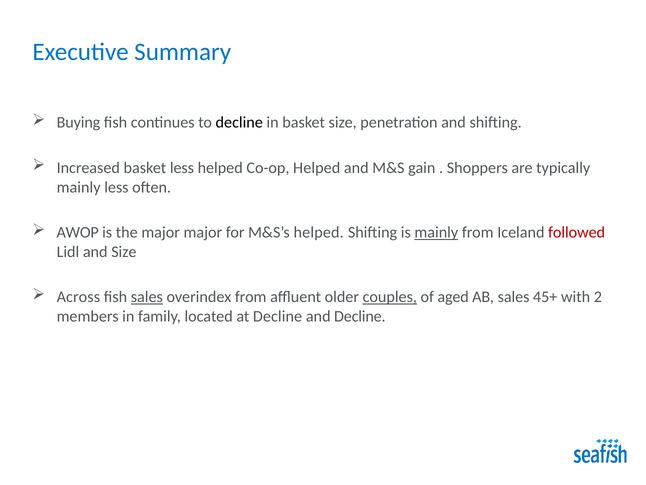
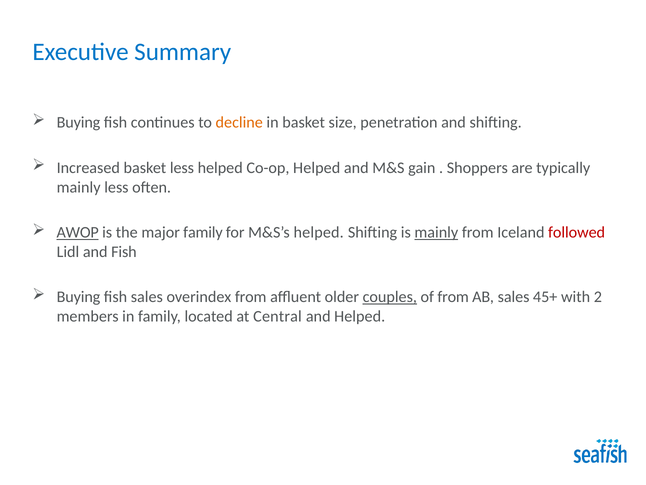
decline colour: black -> orange (239, 122)
AWOP underline: none -> present (78, 232)
major major: major -> family (203, 232)
and Size: Size -> Fish (124, 252)
Across: Across -> Buying (78, 297)
sales underline: present -> none (147, 297)
of aged: aged -> from (453, 297)
at Decline: Decline -> Central (277, 316)
and Decline: Decline -> Helped (360, 316)
